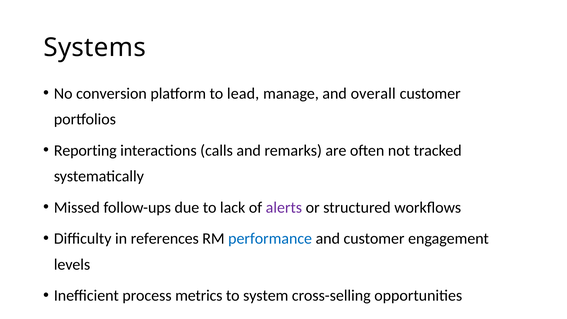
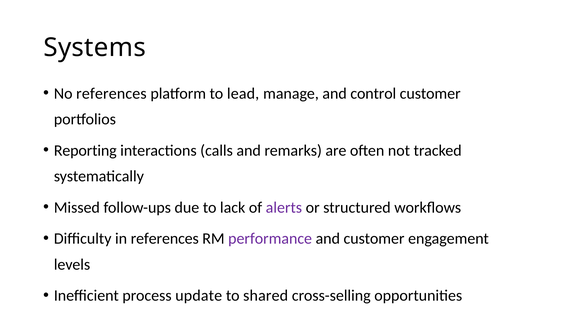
No conversion: conversion -> references (111, 93)
overall: overall -> control (373, 93)
performance colour: blue -> purple (270, 239)
metrics: metrics -> update (199, 296)
system: system -> shared (266, 296)
